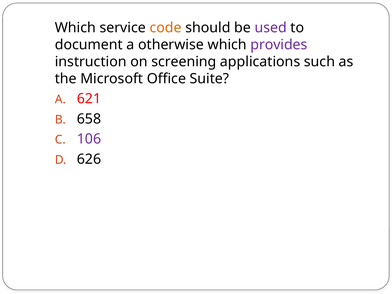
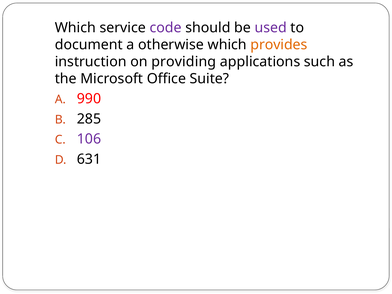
code colour: orange -> purple (166, 28)
provides colour: purple -> orange (279, 45)
screening: screening -> providing (184, 62)
621: 621 -> 990 (89, 99)
658: 658 -> 285 (89, 119)
626: 626 -> 631 (89, 159)
